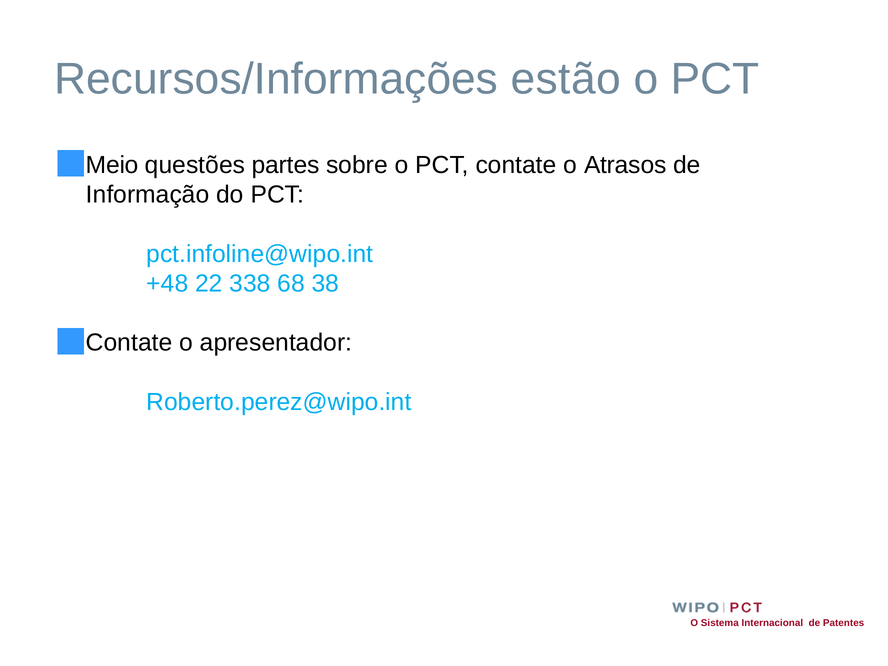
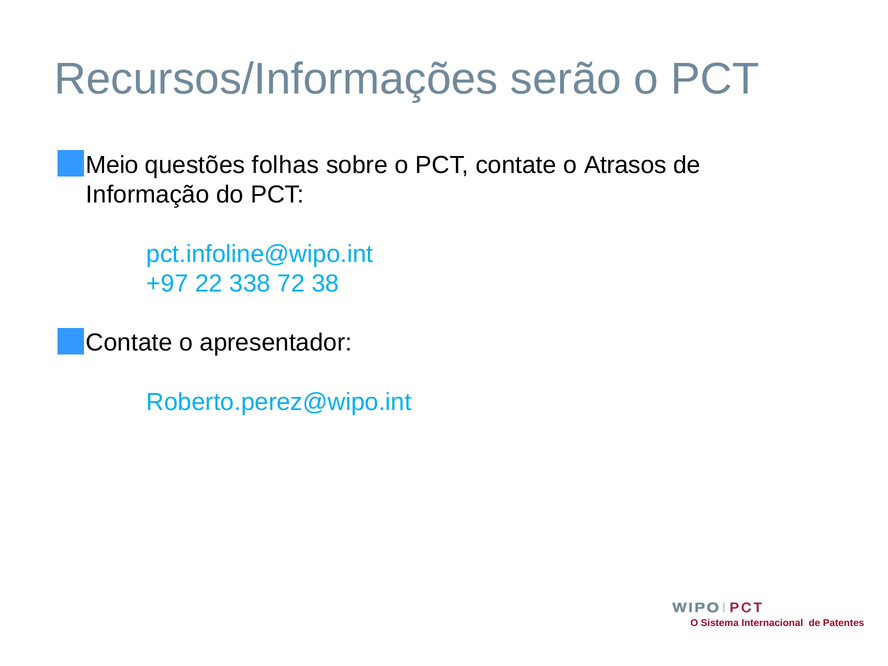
estão: estão -> serão (566, 79)
partes: partes -> folhas (285, 165)
+48: +48 -> +97 (167, 284)
68: 68 -> 72 (291, 284)
